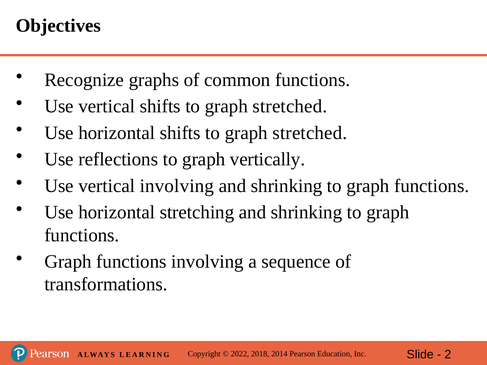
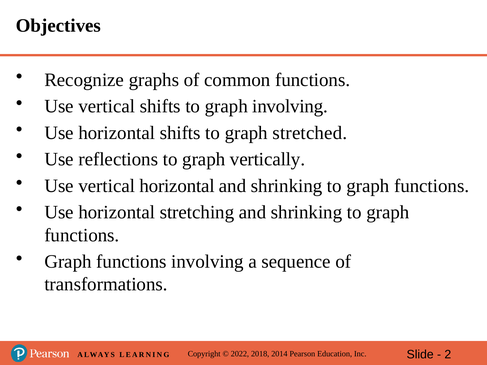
stretched: stretched -> involving (290, 106)
vertical involving: involving -> horizontal (177, 186)
